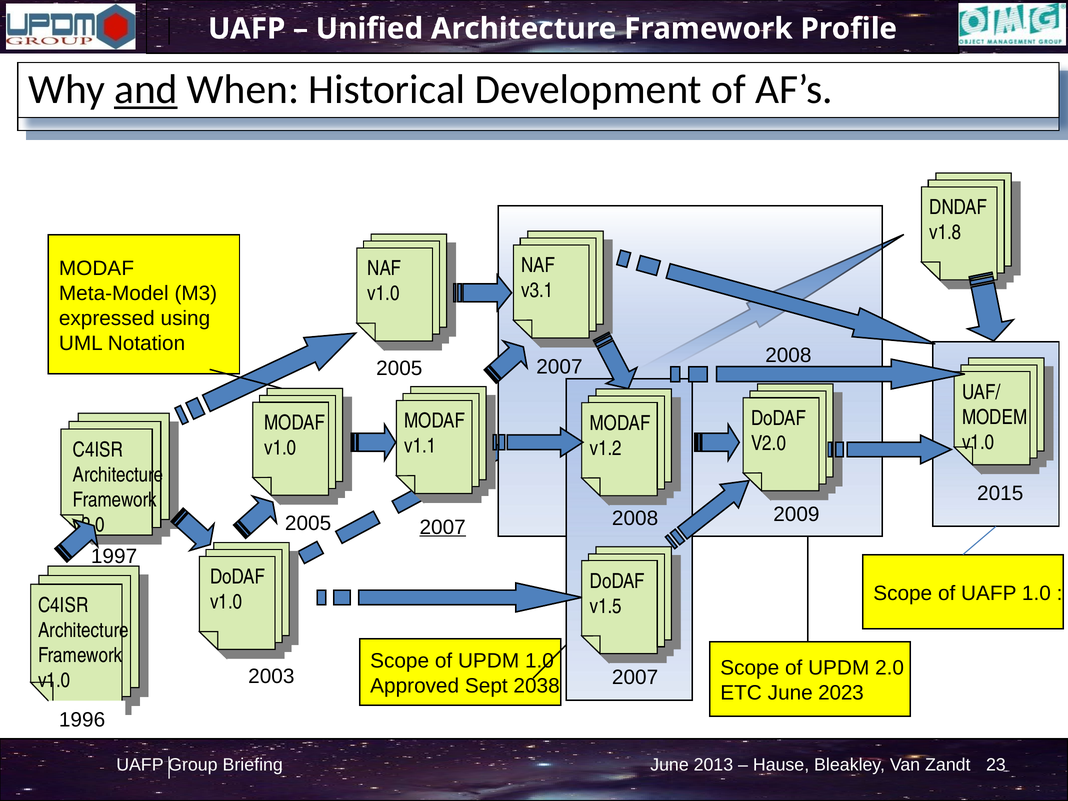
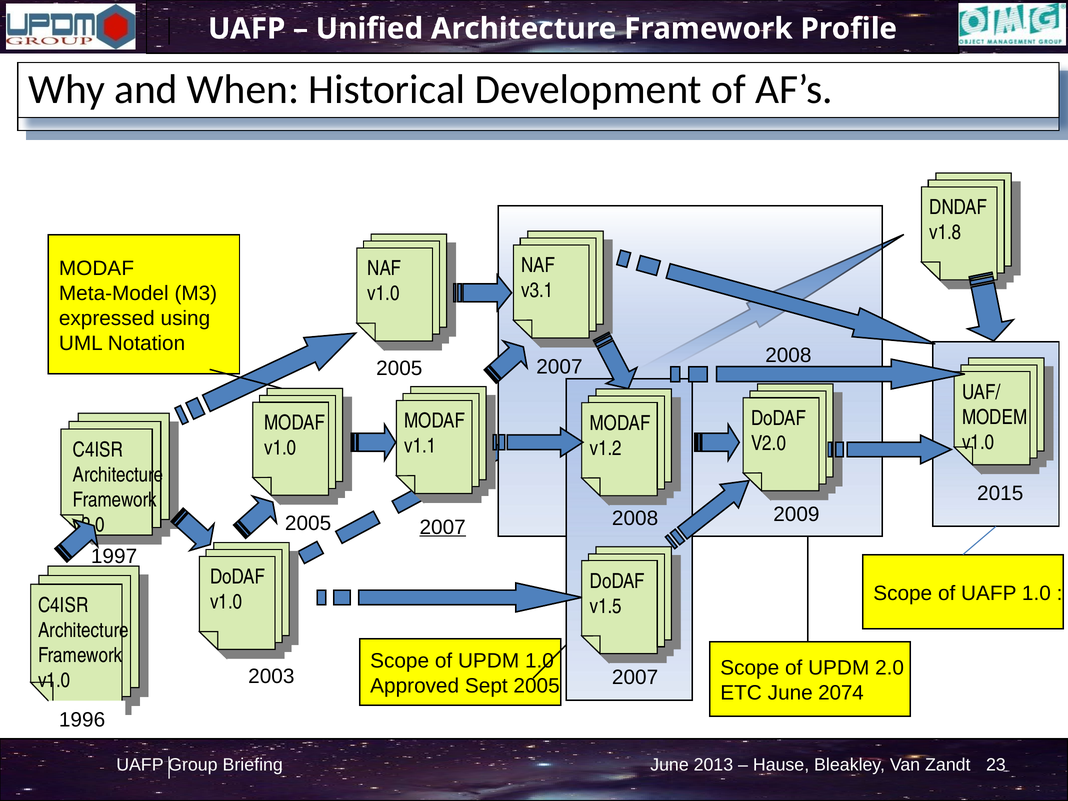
and underline: present -> none (146, 90)
Sept 2038: 2038 -> 2005 (537, 686)
2023: 2023 -> 2074 (841, 693)
